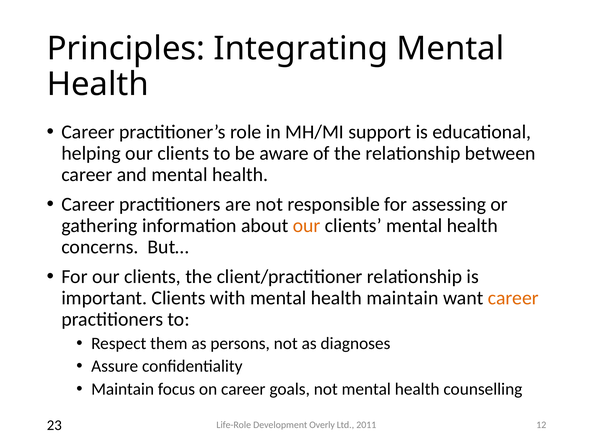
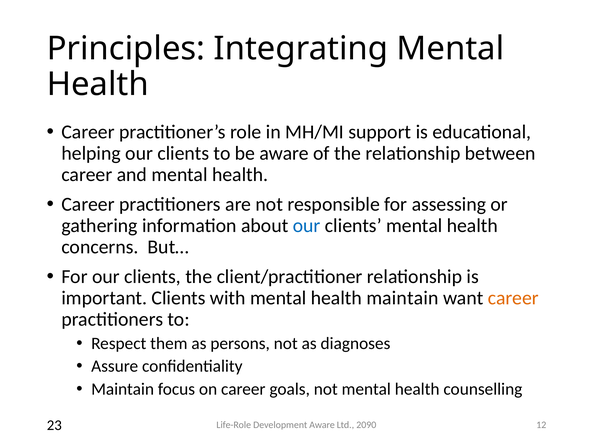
our colour: orange -> blue (307, 226)
Development Overly: Overly -> Aware (322, 425)
2011: 2011 -> 2090 (366, 425)
